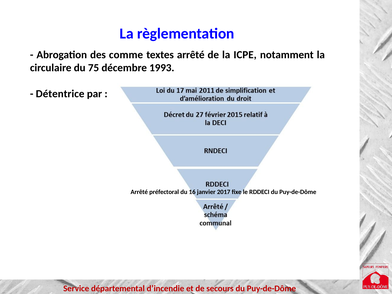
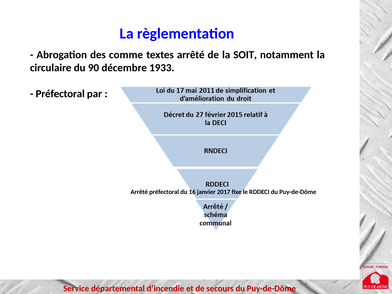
ICPE: ICPE -> SOIT (245, 55)
75: 75 -> 90 (94, 68)
1993: 1993 -> 1933 (162, 68)
Détentrice: Détentrice -> Préfectoral (60, 94)
